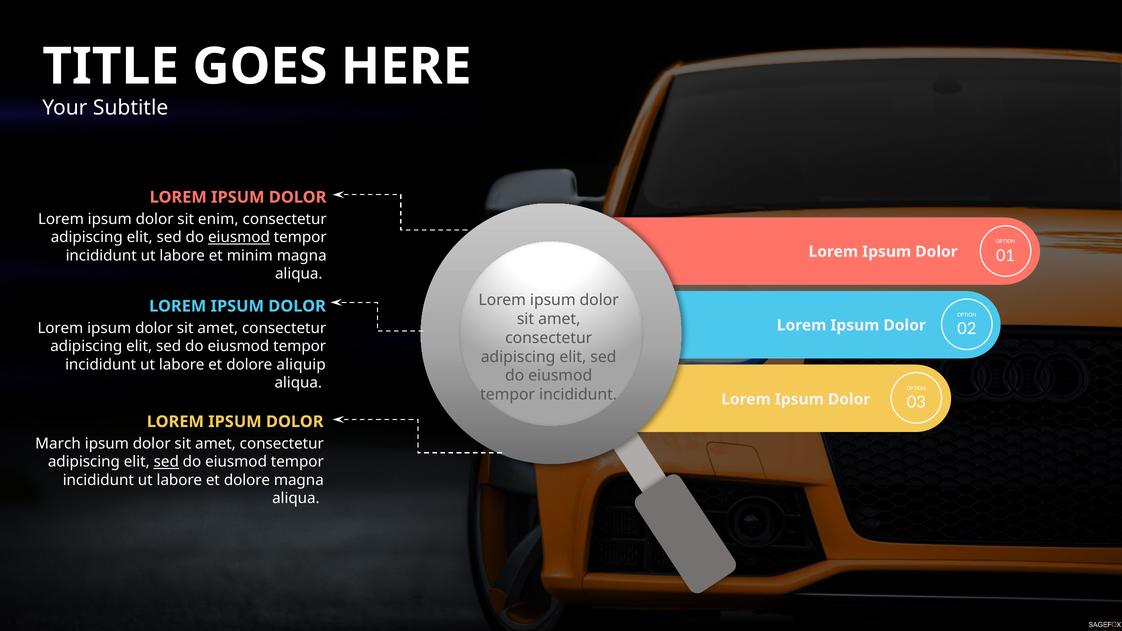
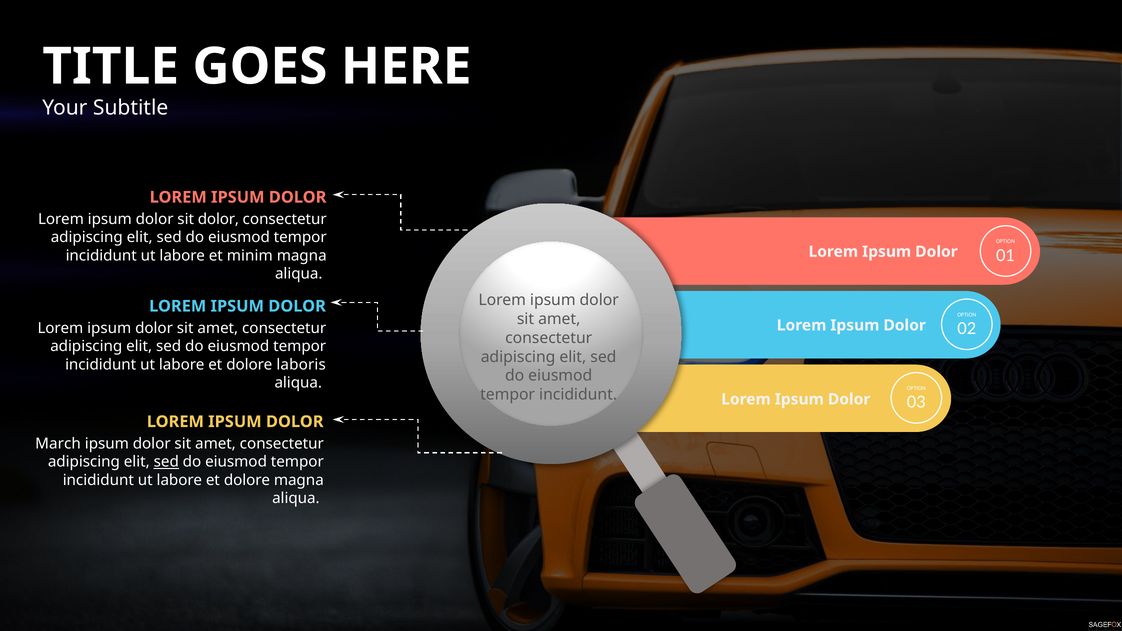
sit enim: enim -> dolor (218, 219)
eiusmod underline: present -> none (239, 237)
aliquip: aliquip -> laboris (301, 365)
